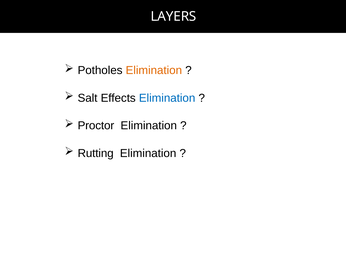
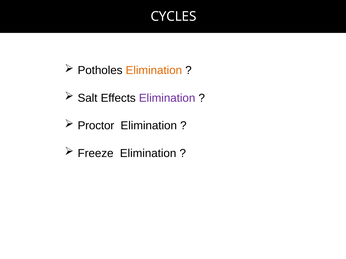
LAYERS: LAYERS -> CYCLES (173, 17)
Elimination colour: blue -> purple (167, 98)
Rutting: Rutting -> Freeze (96, 154)
